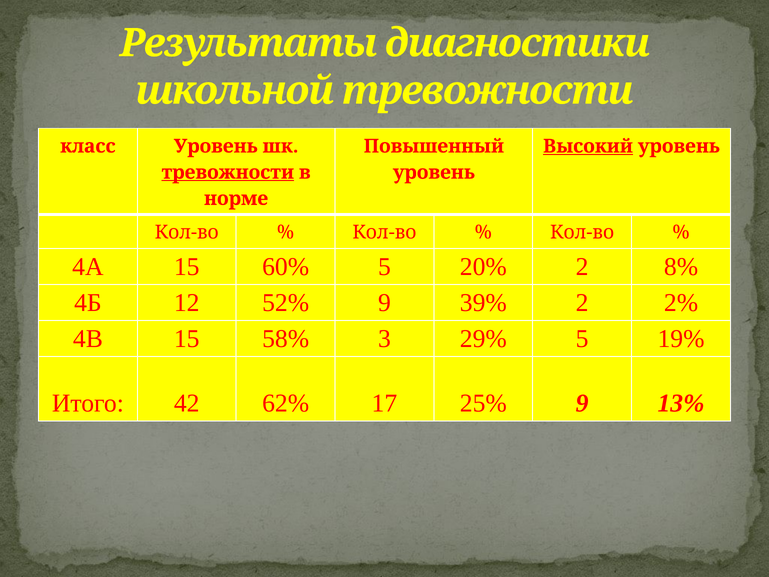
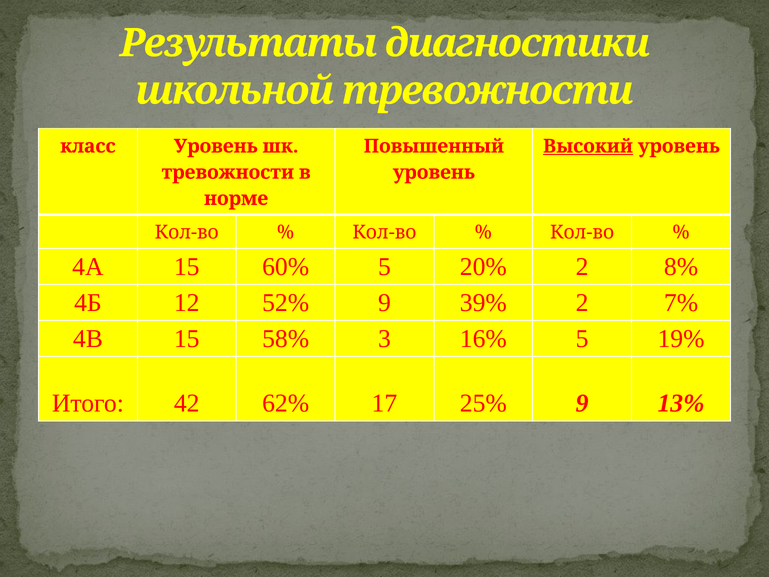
тревожности underline: present -> none (228, 172)
2%: 2% -> 7% (681, 302)
29%: 29% -> 16% (483, 339)
